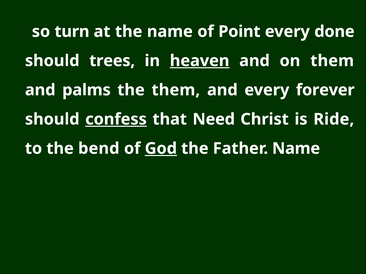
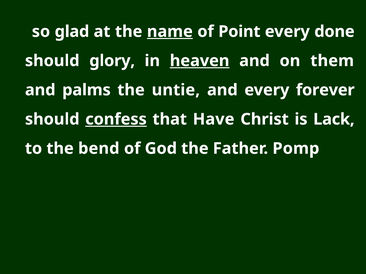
turn: turn -> glad (72, 32)
name underline: none -> present (170, 32)
trees: trees -> glory (112, 61)
the them: them -> untie (176, 90)
Need: Need -> Have (214, 119)
Ride: Ride -> Lack (334, 119)
God underline: present -> none (161, 149)
Father Name: Name -> Pomp (296, 149)
